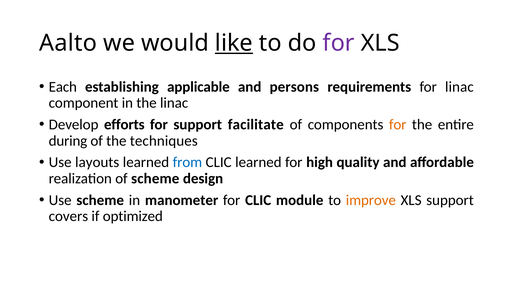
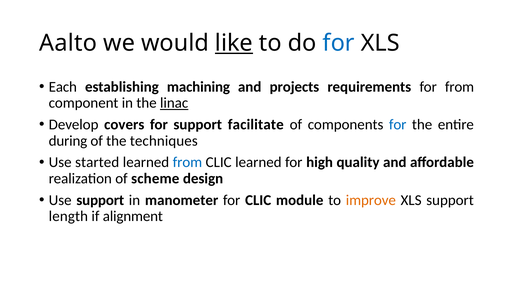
for colour: purple -> blue (339, 43)
applicable: applicable -> machining (198, 87)
persons: persons -> projects (294, 87)
for linac: linac -> from (460, 87)
linac underline: none -> present (174, 103)
efforts: efforts -> covers (124, 124)
for colour: orange -> blue (398, 124)
layouts: layouts -> started (97, 162)
Use scheme: scheme -> support (100, 200)
covers: covers -> length (68, 216)
optimized: optimized -> alignment (133, 216)
